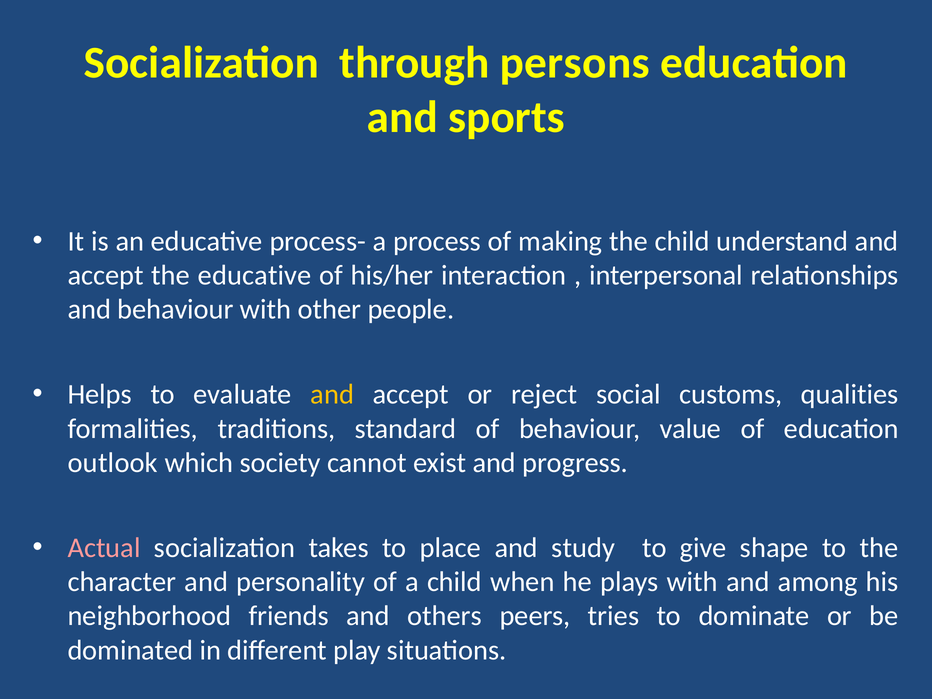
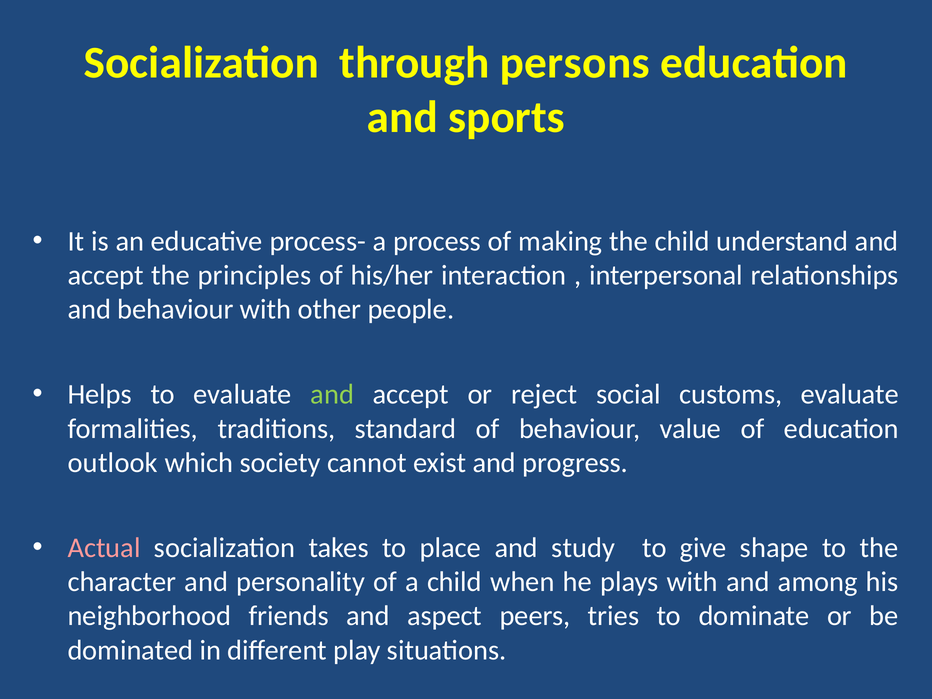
the educative: educative -> principles (255, 275)
and colour: yellow -> light green (332, 394)
customs qualities: qualities -> evaluate (850, 394)
others: others -> aspect (445, 616)
